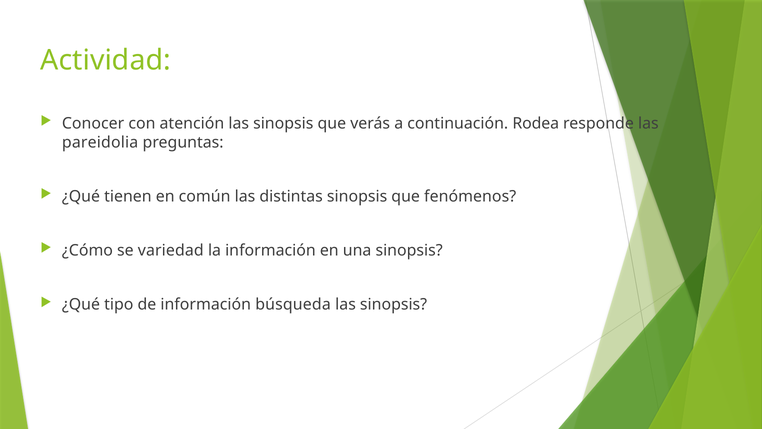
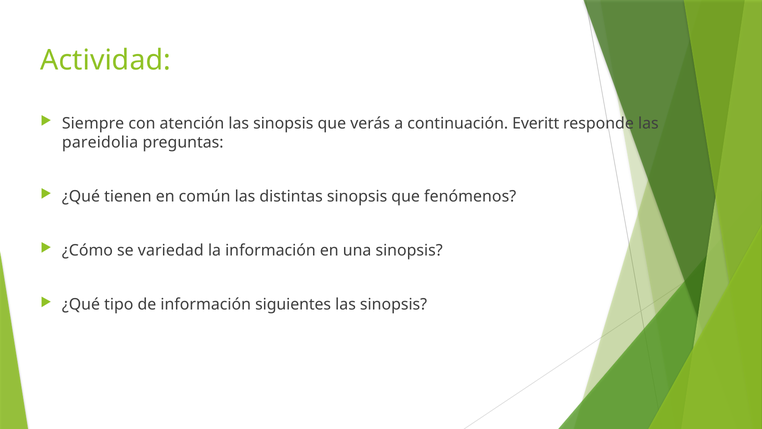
Conocer: Conocer -> Siempre (93, 123)
Rodea: Rodea -> Everitt (536, 123)
búsqueda: búsqueda -> siguientes (293, 304)
